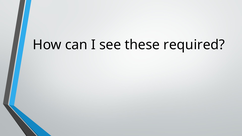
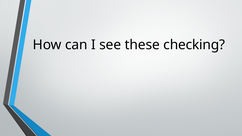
required: required -> checking (194, 45)
